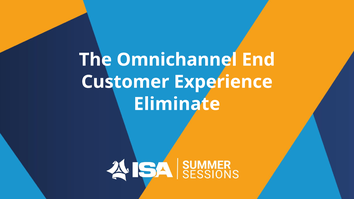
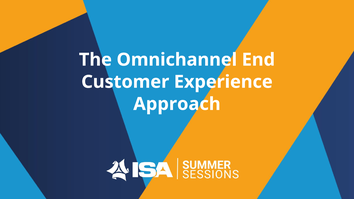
Eliminate: Eliminate -> Approach (177, 104)
